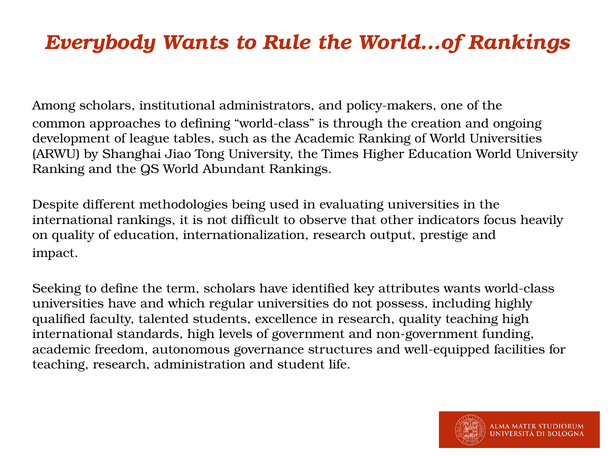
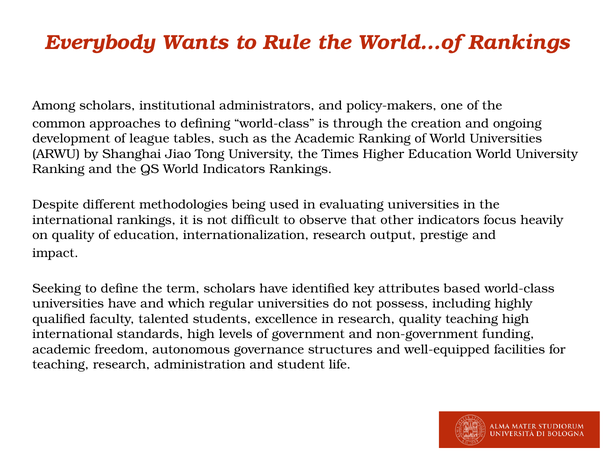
World Abundant: Abundant -> Indicators (234, 169)
attributes wants: wants -> based (462, 289)
